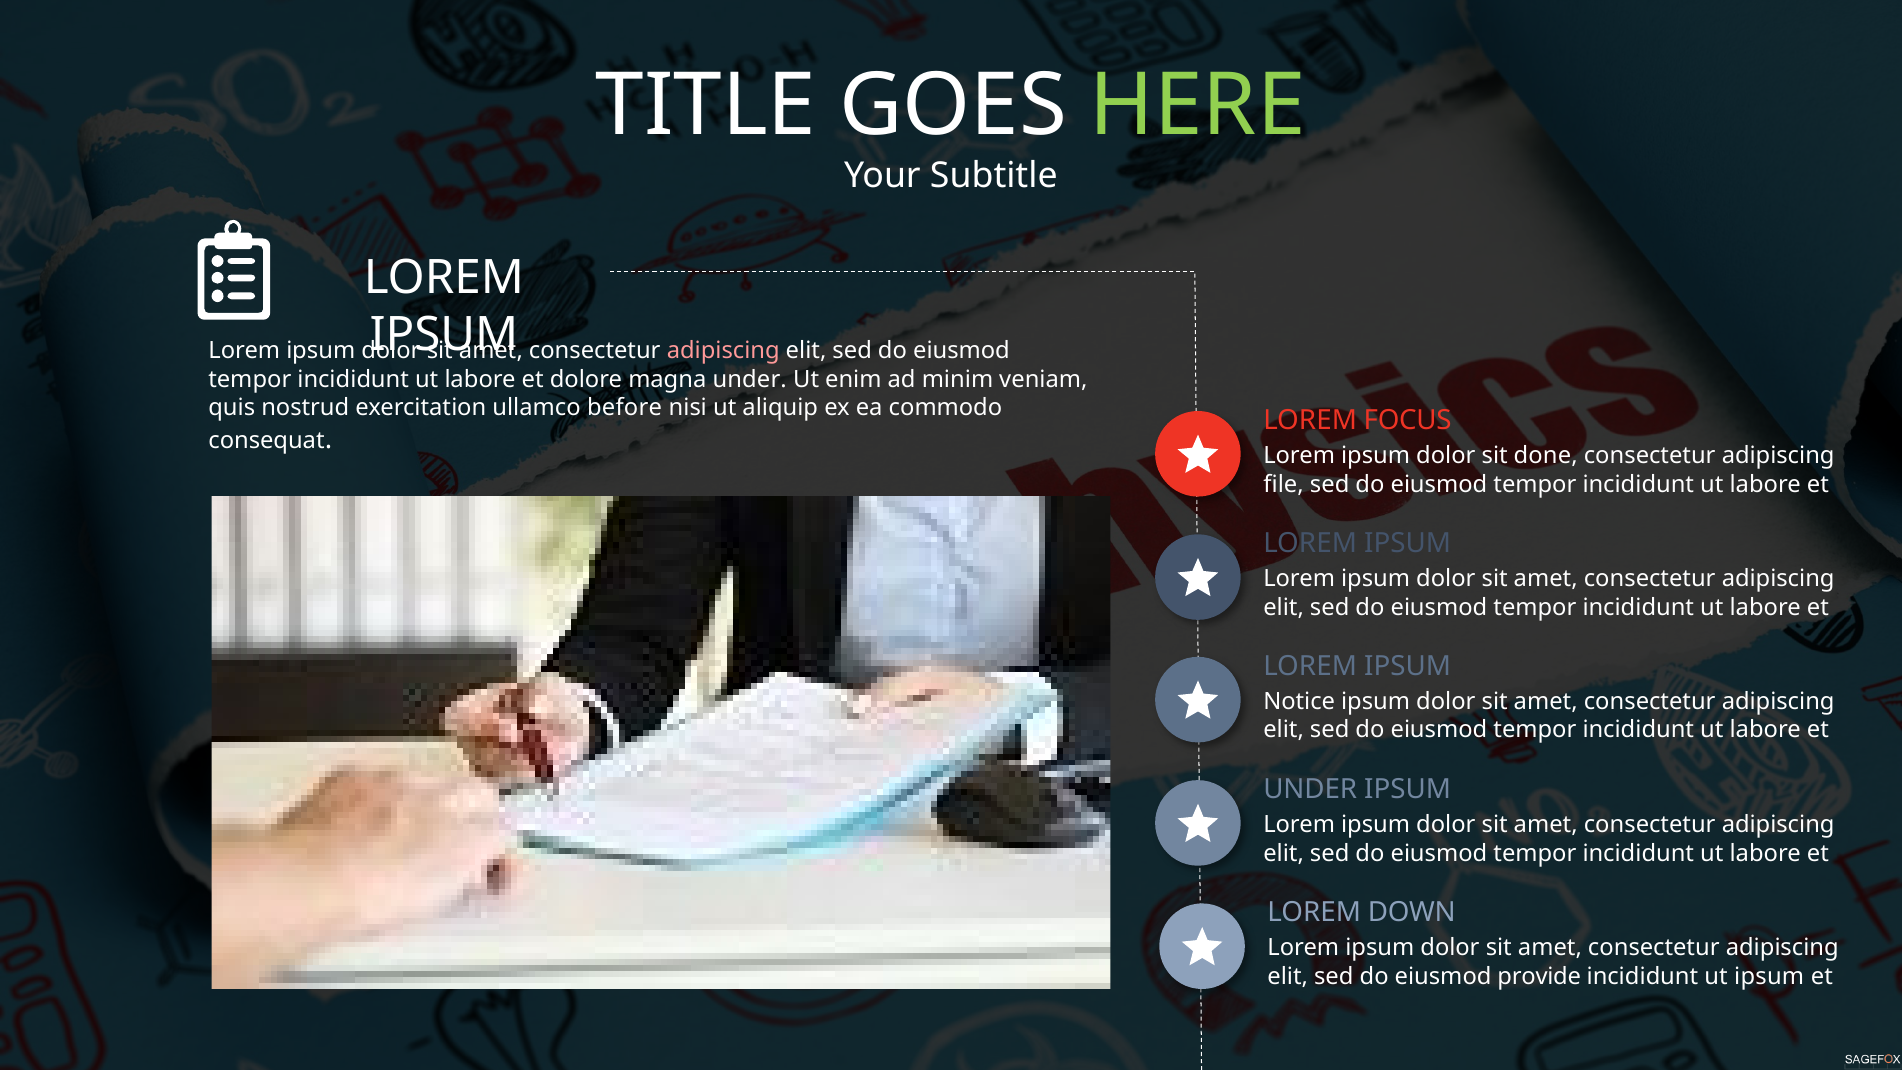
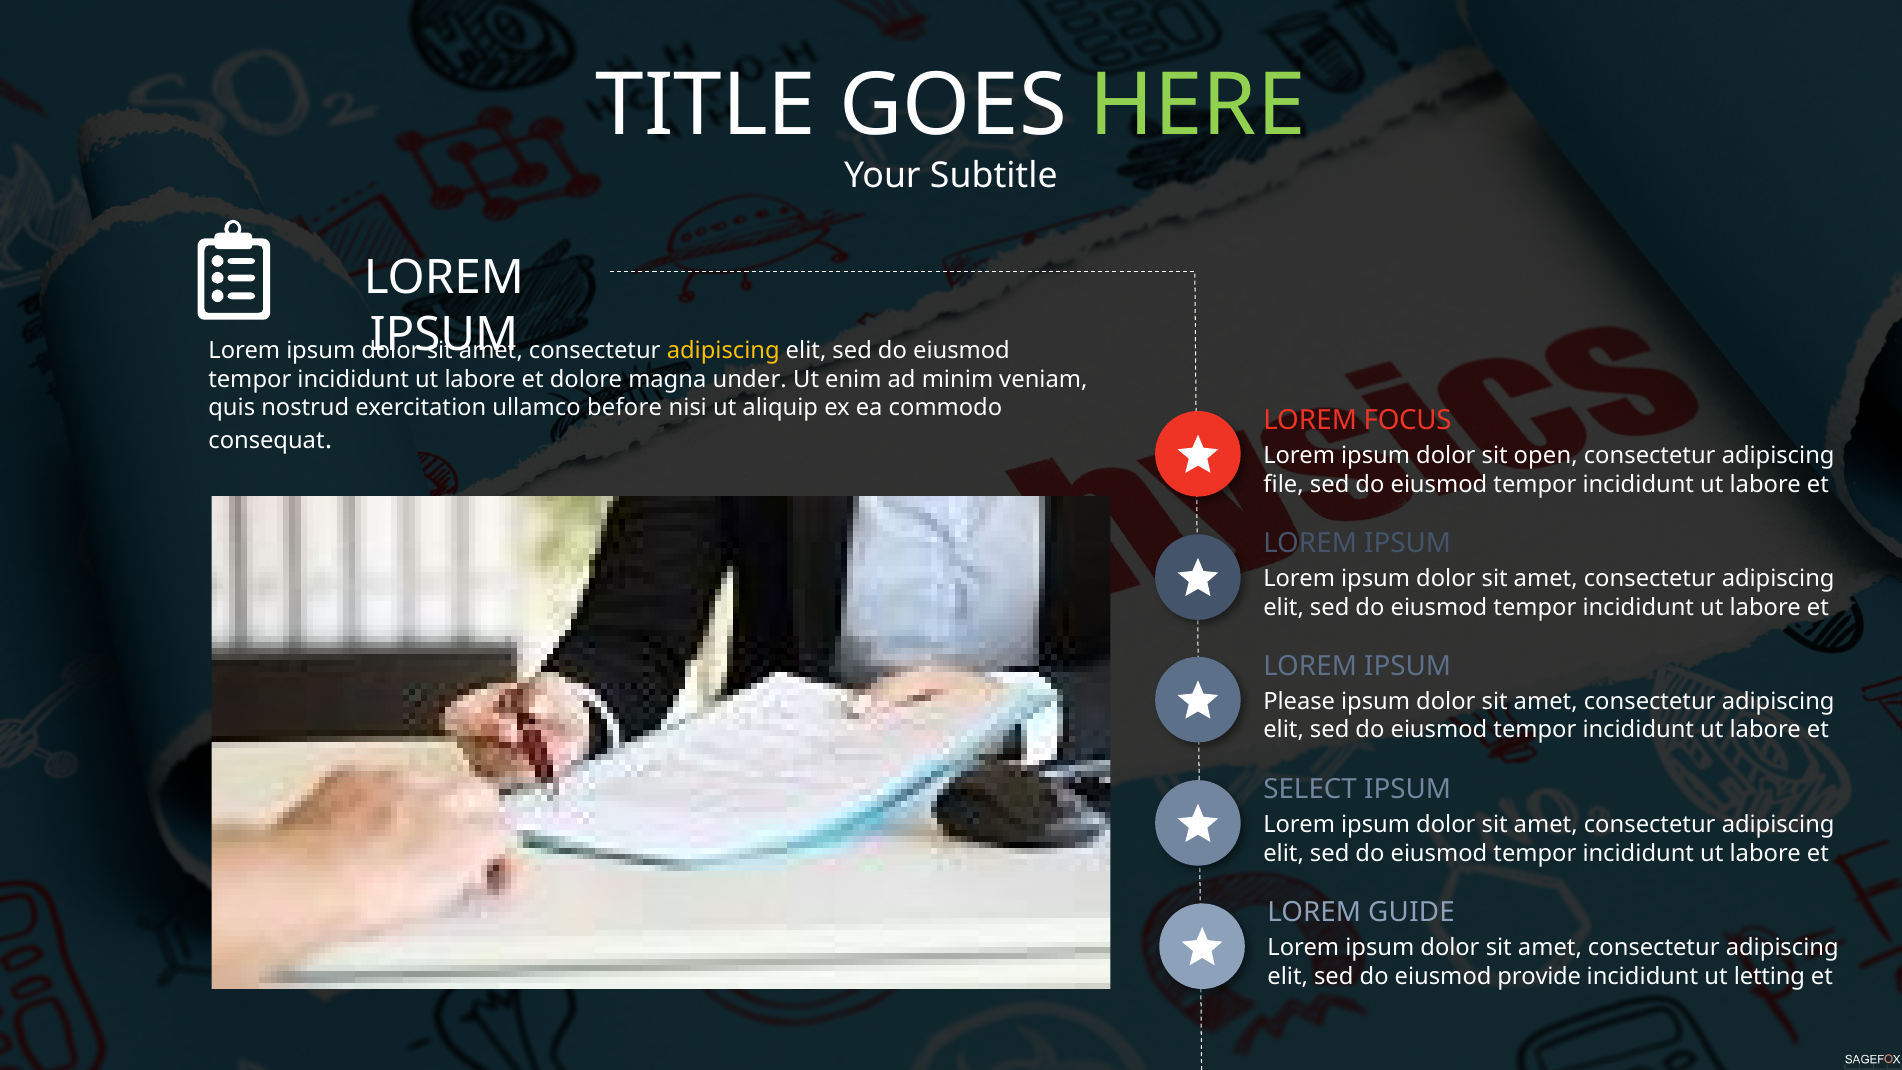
adipiscing colour: pink -> yellow (723, 351)
done: done -> open (1546, 456)
Notice: Notice -> Please (1299, 701)
UNDER: UNDER -> SELECT (1310, 789)
DOWN: DOWN -> GUIDE (1412, 913)
ut ipsum: ipsum -> letting (1769, 976)
